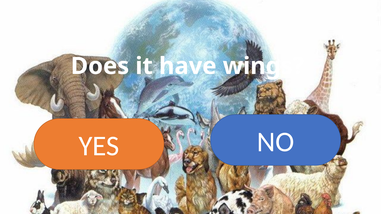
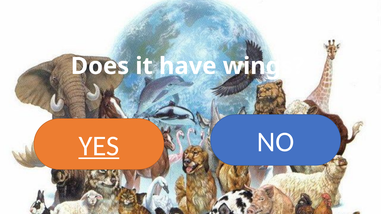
YES underline: none -> present (99, 146)
